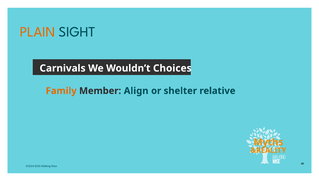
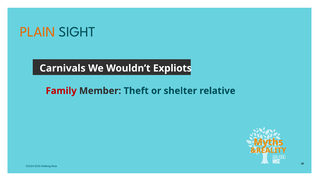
Choices: Choices -> Expliots (172, 68)
Family colour: orange -> red (61, 91)
Align: Align -> Theft (136, 91)
